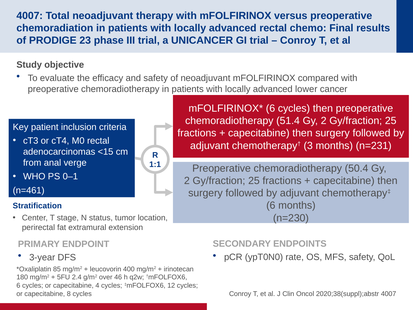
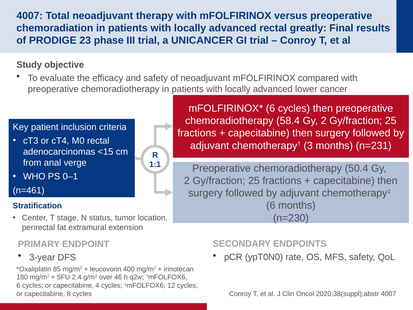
chemo: chemo -> greatly (308, 28)
51.4: 51.4 -> 58.4 (288, 121)
